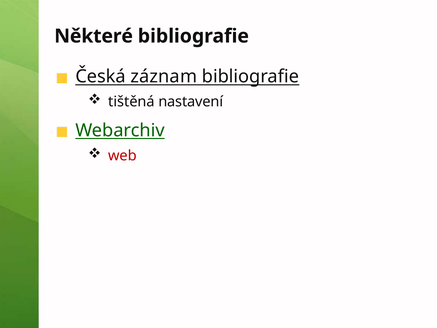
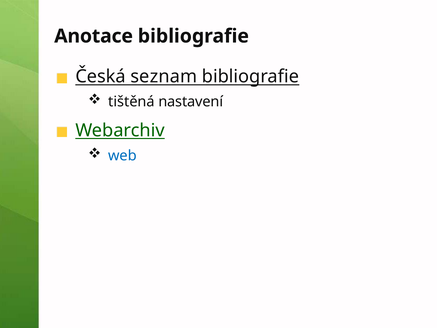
Některé: Některé -> Anotace (94, 36)
záznam: záznam -> seznam (164, 77)
web colour: red -> blue (122, 155)
